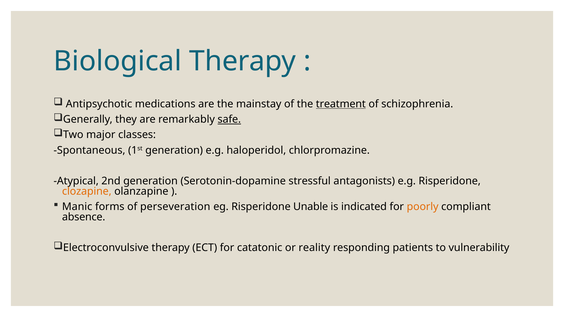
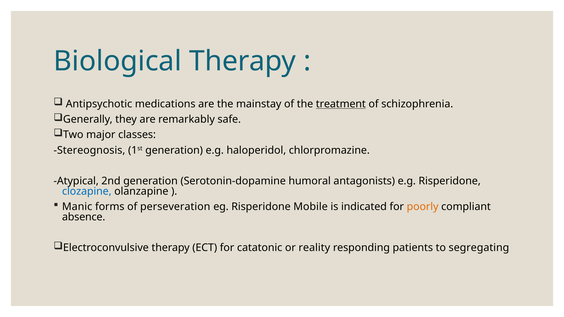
safe underline: present -> none (229, 119)
Spontaneous: Spontaneous -> Stereognosis (89, 150)
stressful: stressful -> humoral (310, 181)
clozapine colour: orange -> blue (87, 191)
Unable: Unable -> Mobile (311, 207)
vulnerability: vulnerability -> segregating (479, 248)
